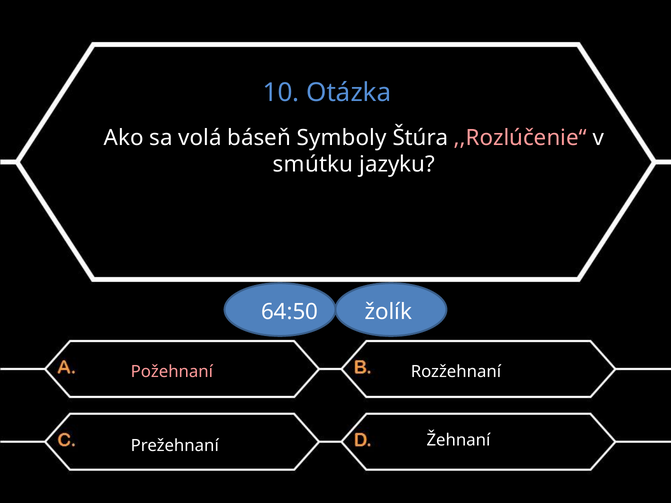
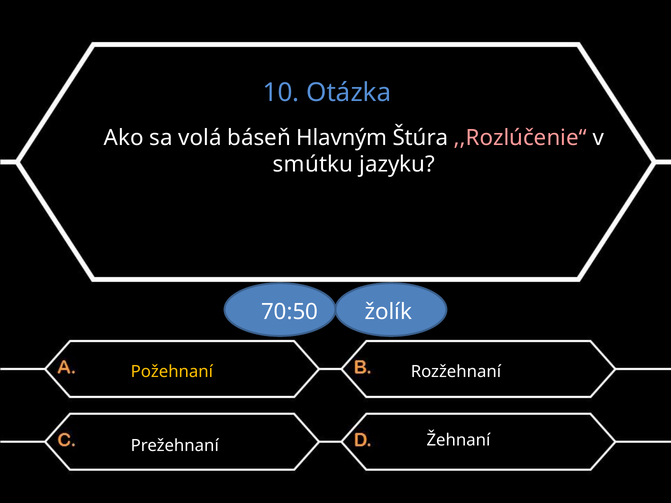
Symboly: Symboly -> Hlavným (342, 138)
64:50: 64:50 -> 70:50 (290, 312)
Požehnaní colour: pink -> yellow (172, 372)
